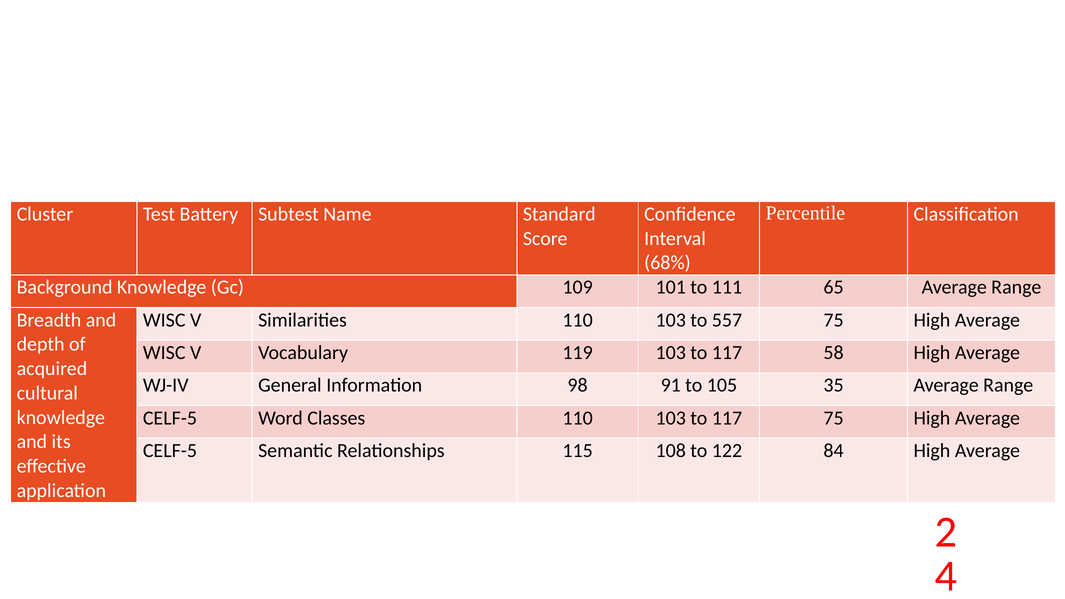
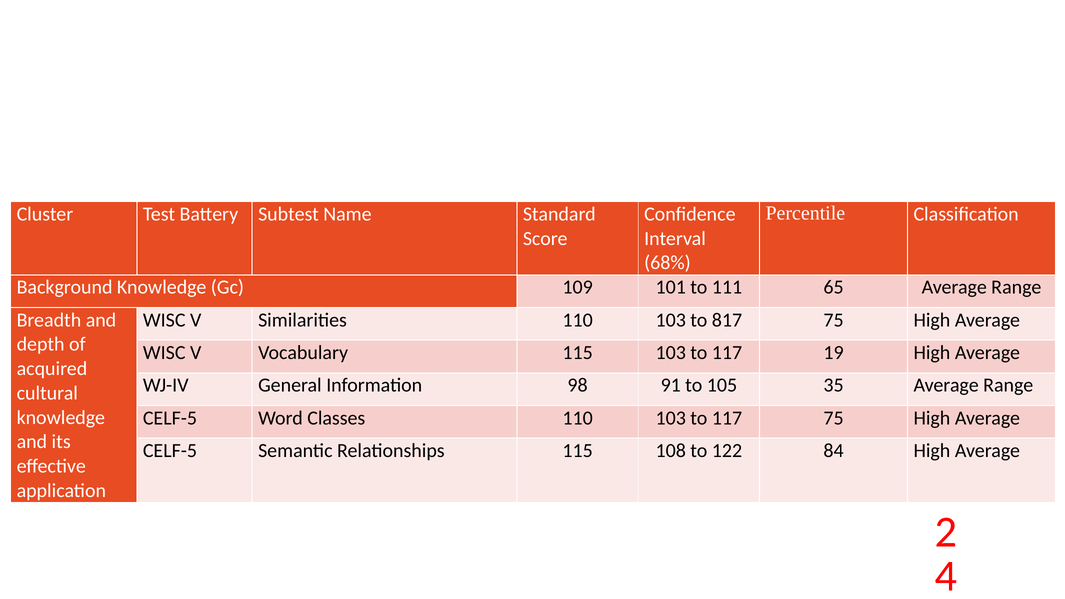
557: 557 -> 817 (727, 320)
Vocabulary 119: 119 -> 115 (578, 353)
58: 58 -> 19 (834, 353)
